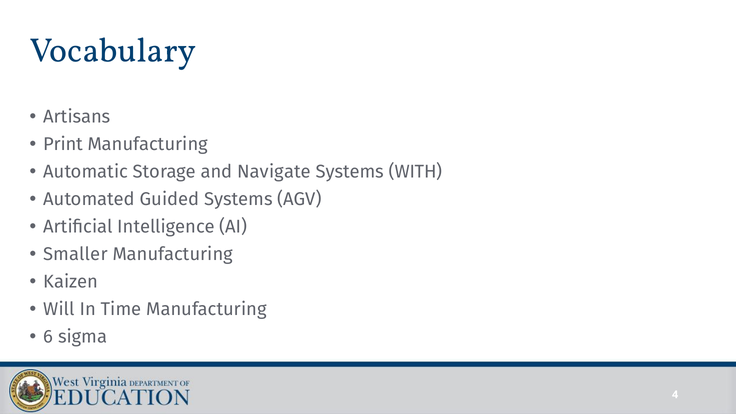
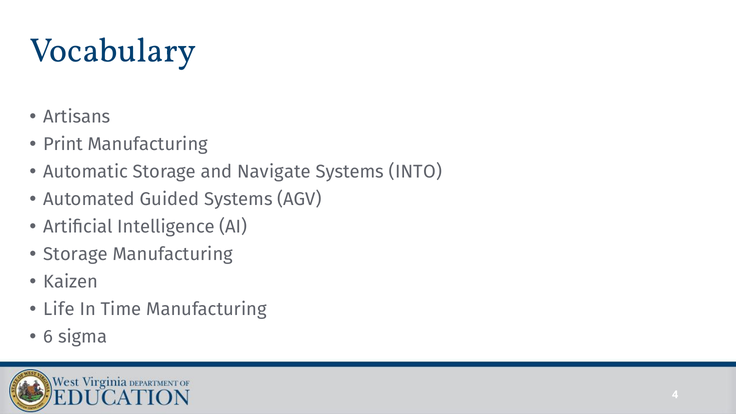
WITH: WITH -> INTO (415, 172)
Smaller: Smaller -> Storage (76, 254)
Will: Will -> Life (59, 309)
